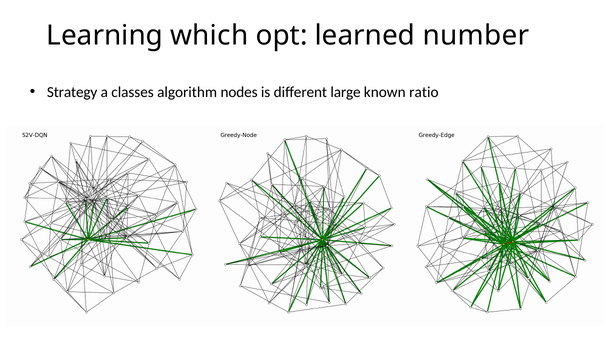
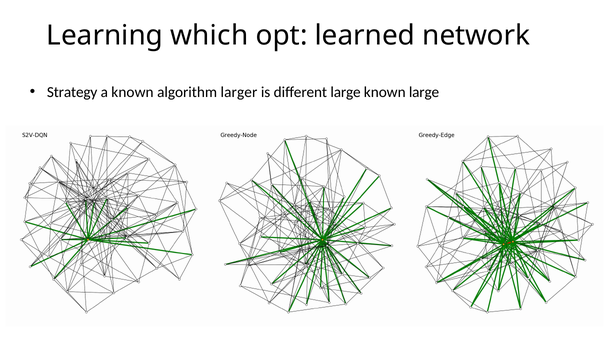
number: number -> network (476, 35)
a classes: classes -> known (132, 92)
nodes: nodes -> larger (239, 92)
known ratio: ratio -> large (424, 92)
